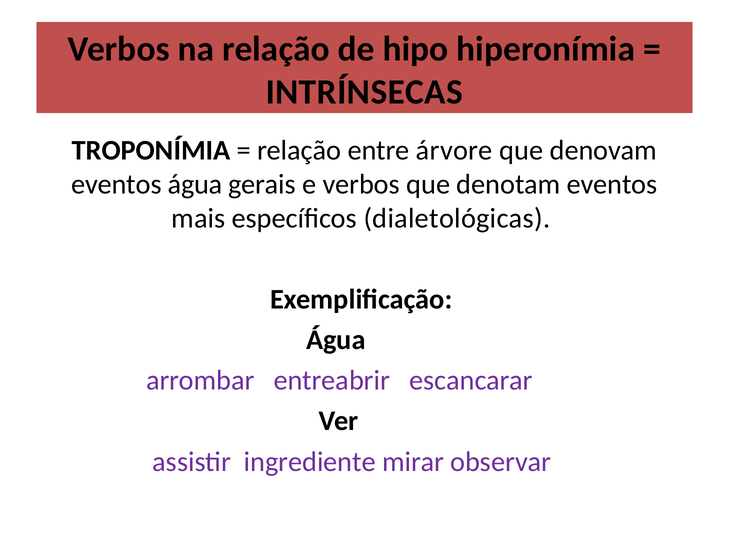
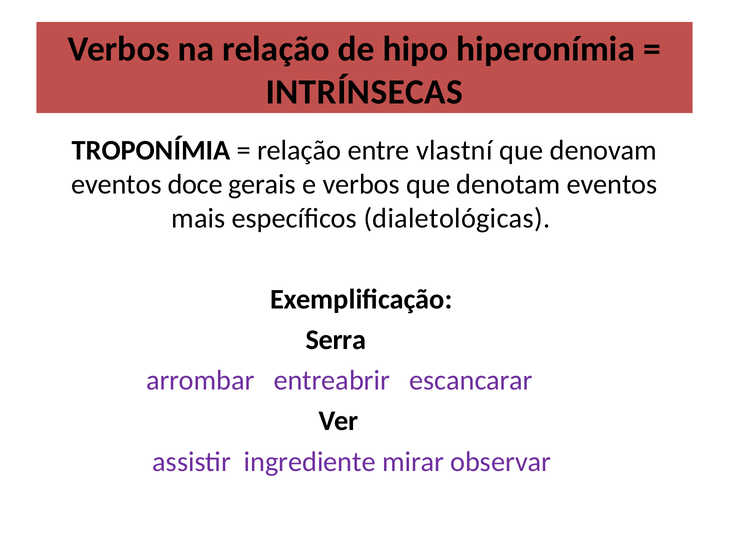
árvore: árvore -> vlastní (454, 150)
eventos água: água -> doce (195, 184)
Água: Água -> Serra (336, 340)
